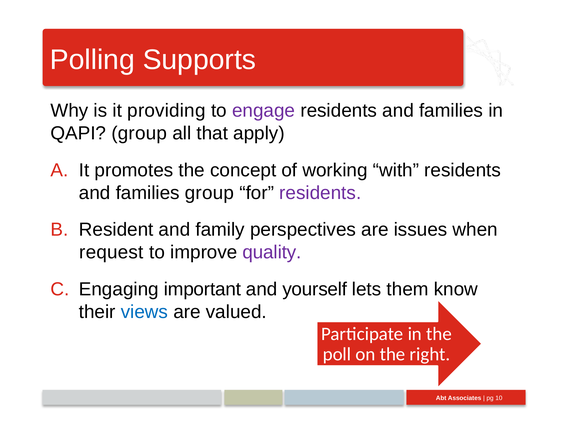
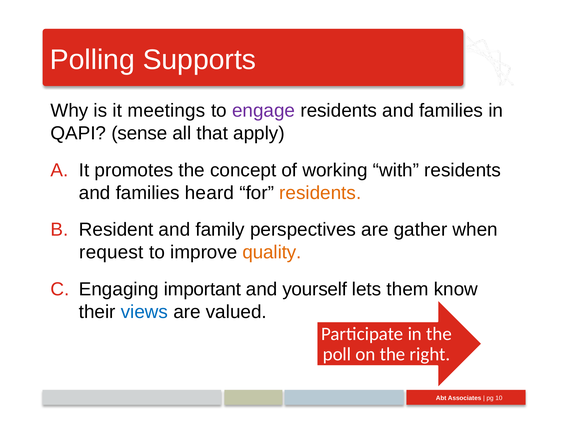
providing: providing -> meetings (166, 111)
QAPI group: group -> sense (139, 133)
families group: group -> heard (210, 193)
residents colour: purple -> orange (320, 193)
issues: issues -> gather (421, 230)
quality colour: purple -> orange (272, 253)
